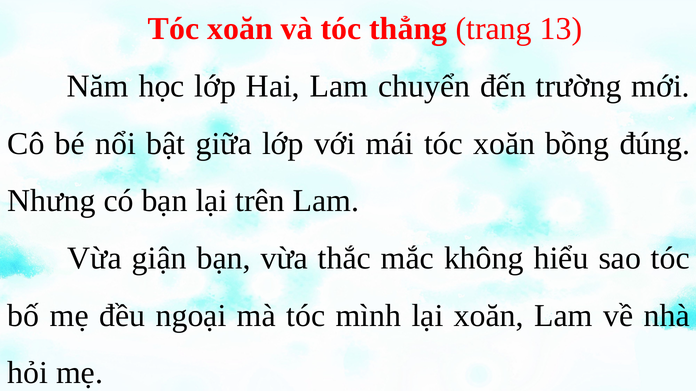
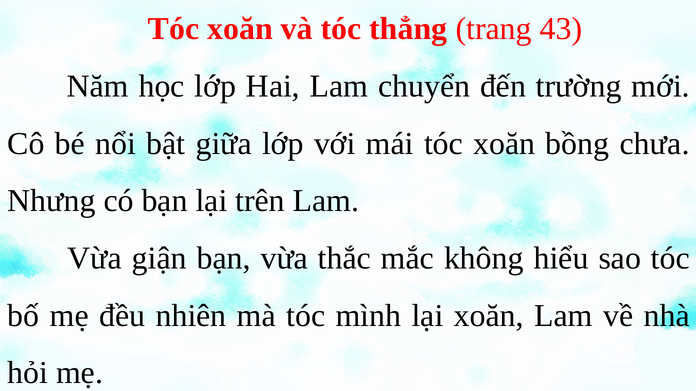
13: 13 -> 43 (561, 29)
đúng: đúng -> chưa (655, 144)
ngoại: ngoại -> nhiên (191, 316)
